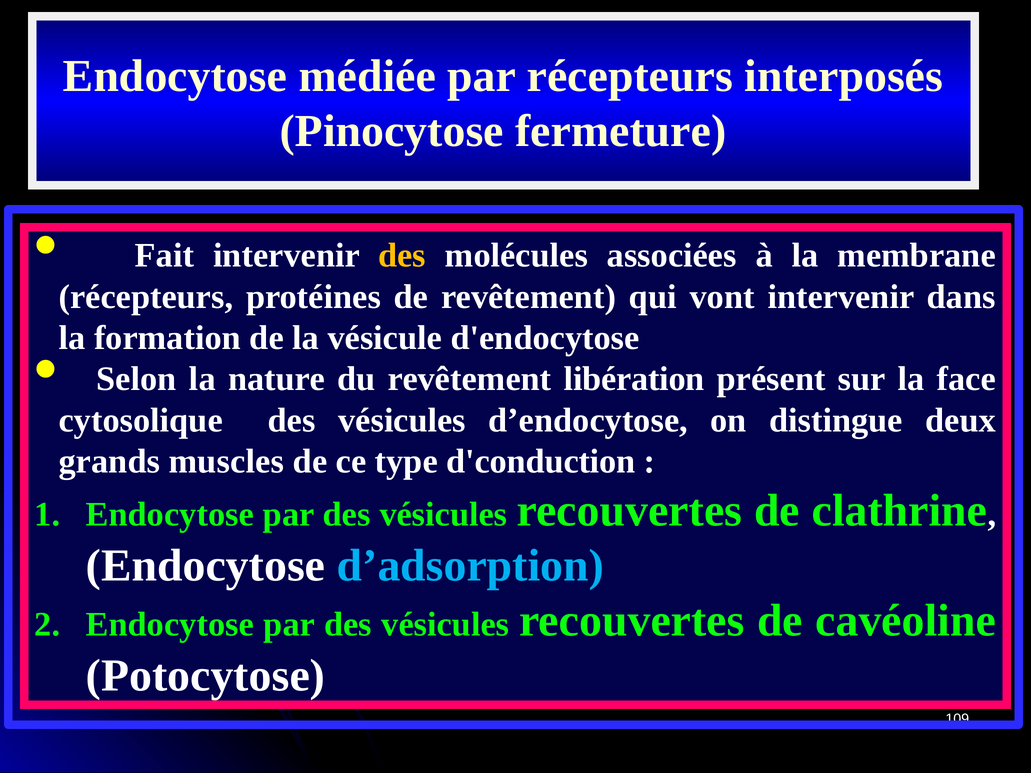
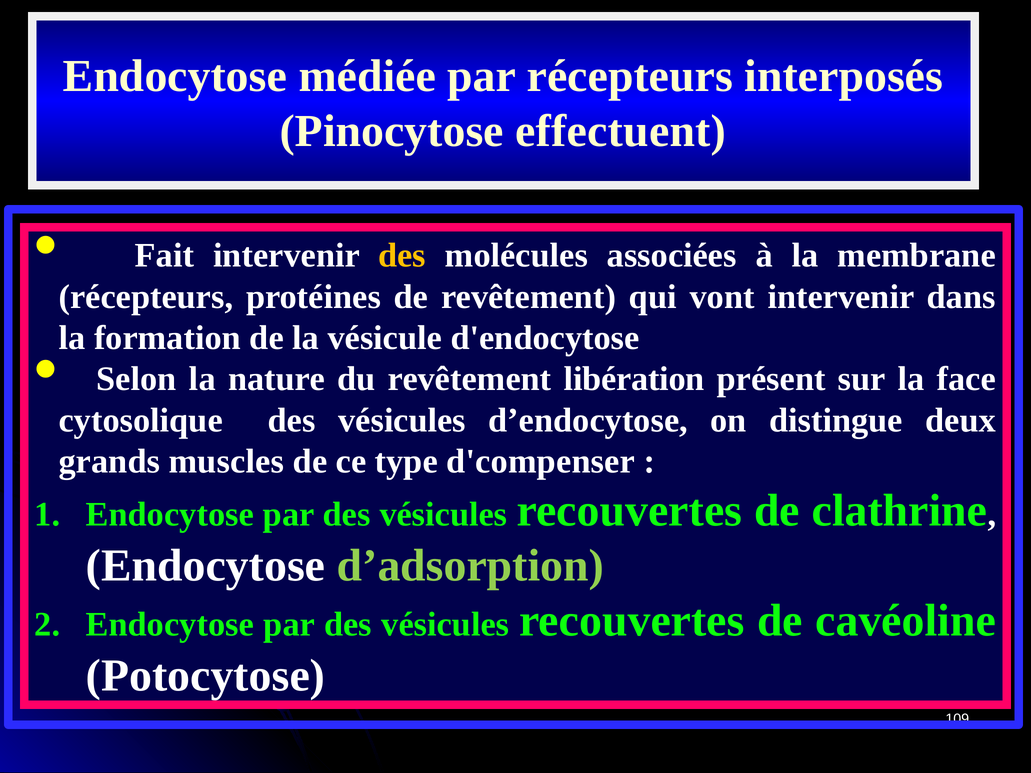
fermeture: fermeture -> effectuent (621, 131)
d'conduction: d'conduction -> d'compenser (541, 462)
d’adsorption colour: light blue -> light green (470, 566)
